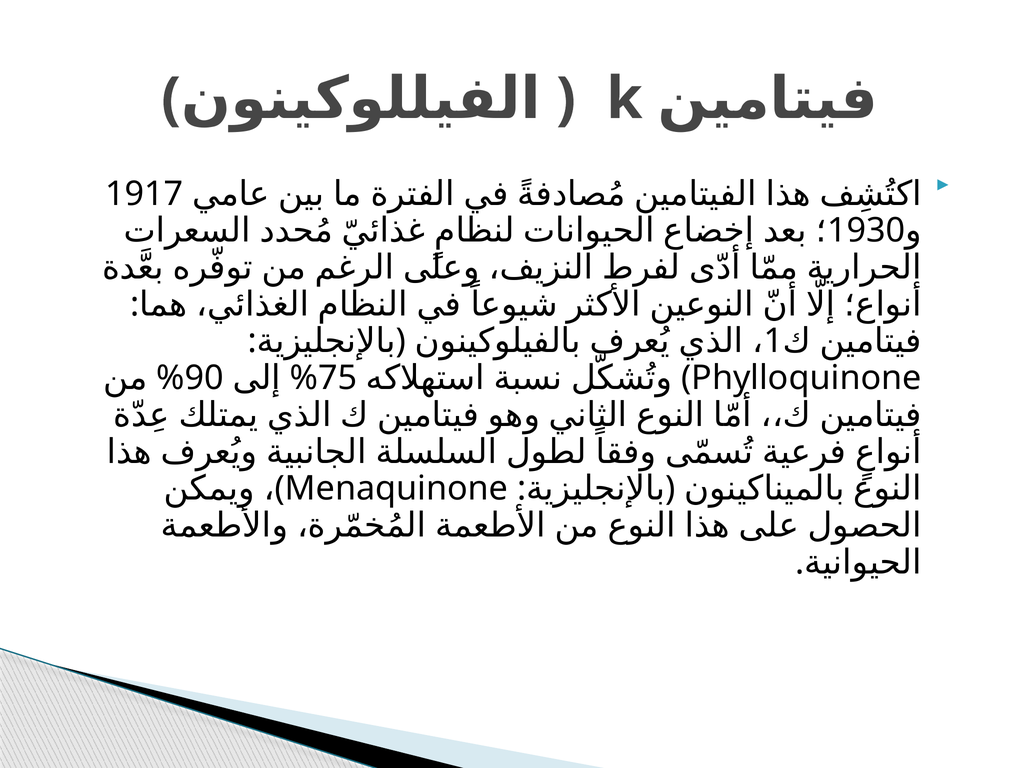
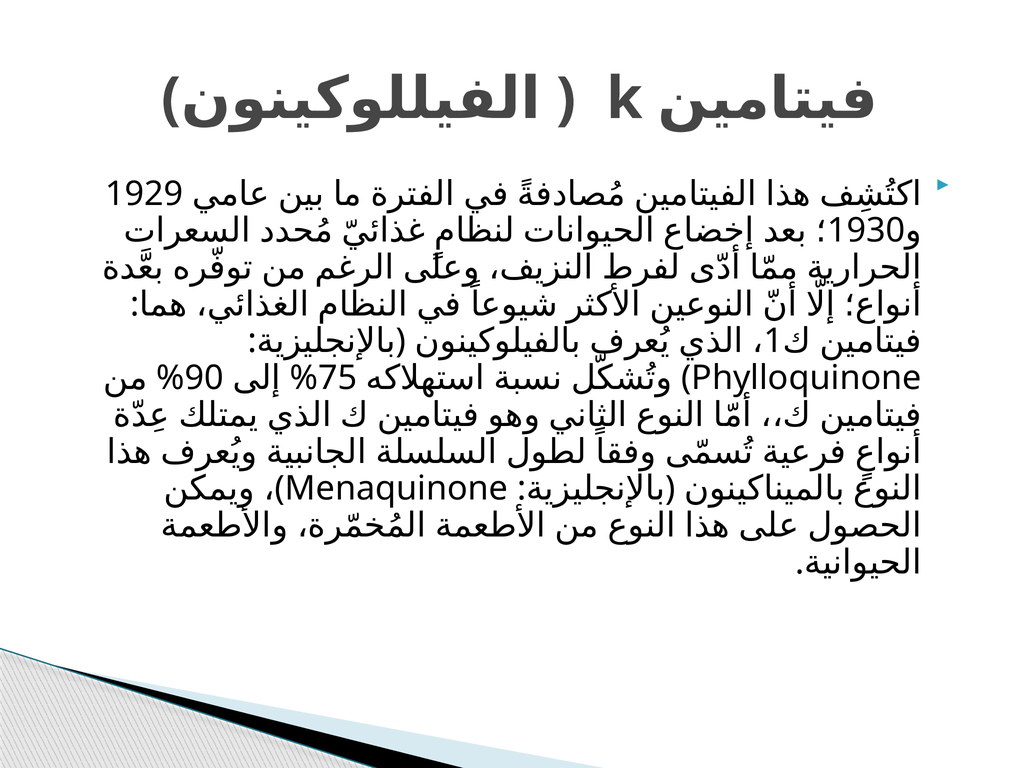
1917: 1917 -> 1929 (144, 194)
